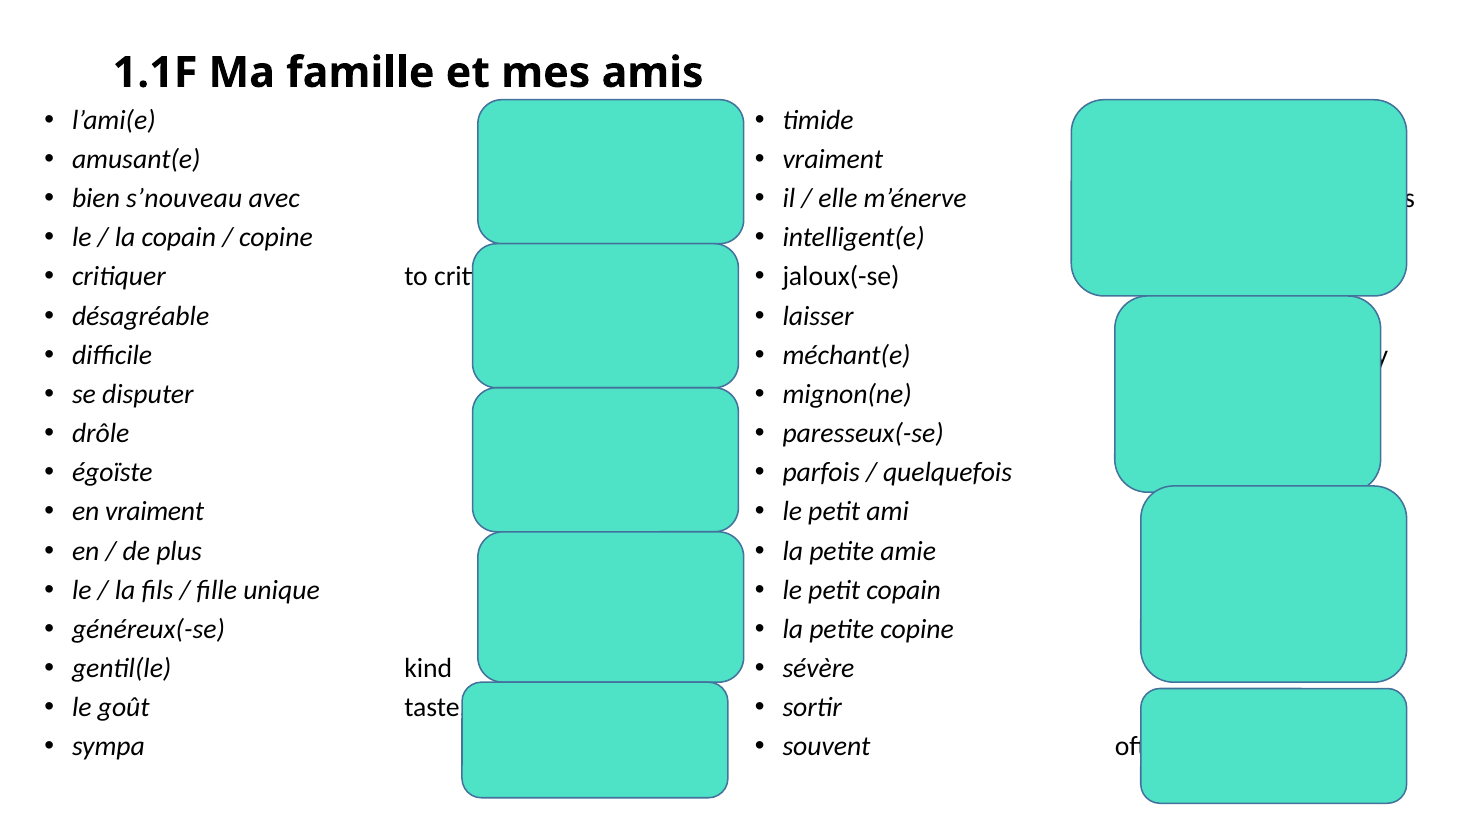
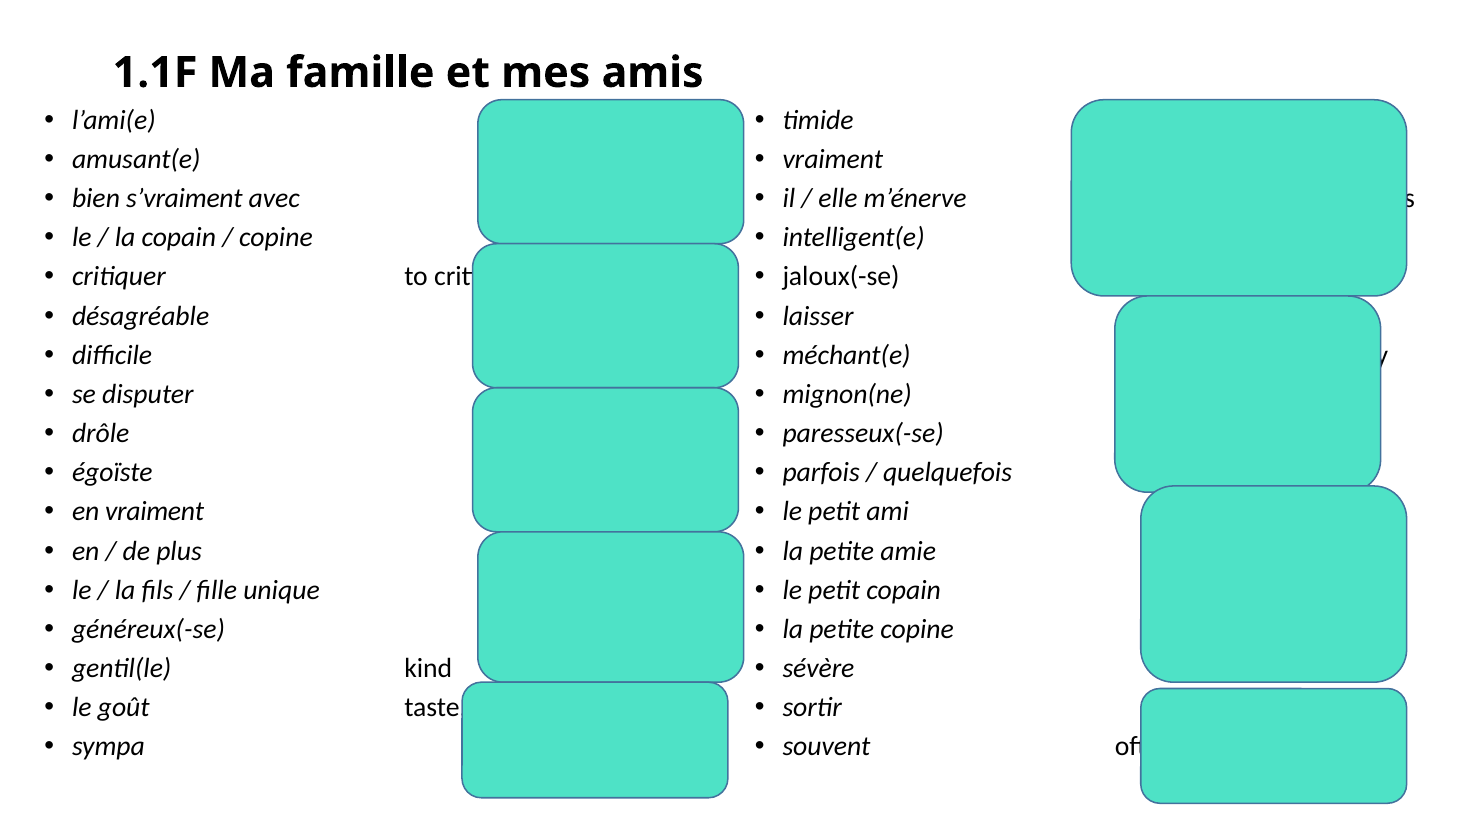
s’nouveau: s’nouveau -> s’vraiment (184, 198)
